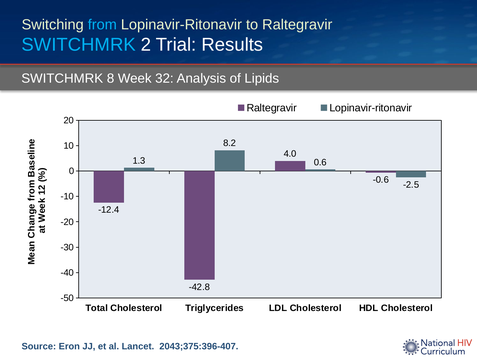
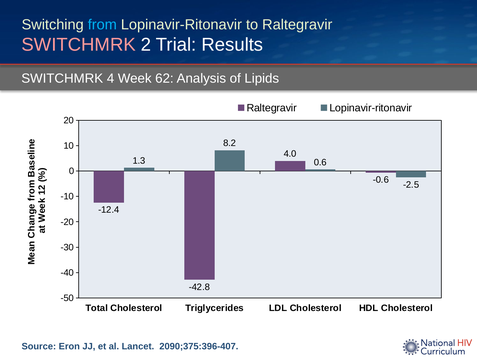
SWITCHMRK colour: light blue -> pink (79, 45)
8: 8 -> 4 (111, 78)
32: 32 -> 62 (164, 78)
2043;375:396-407: 2043;375:396-407 -> 2090;375:396-407 (199, 346)
